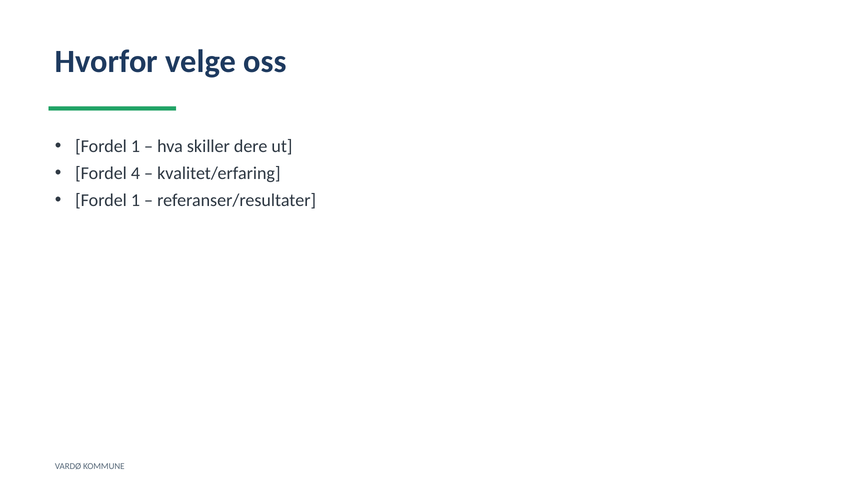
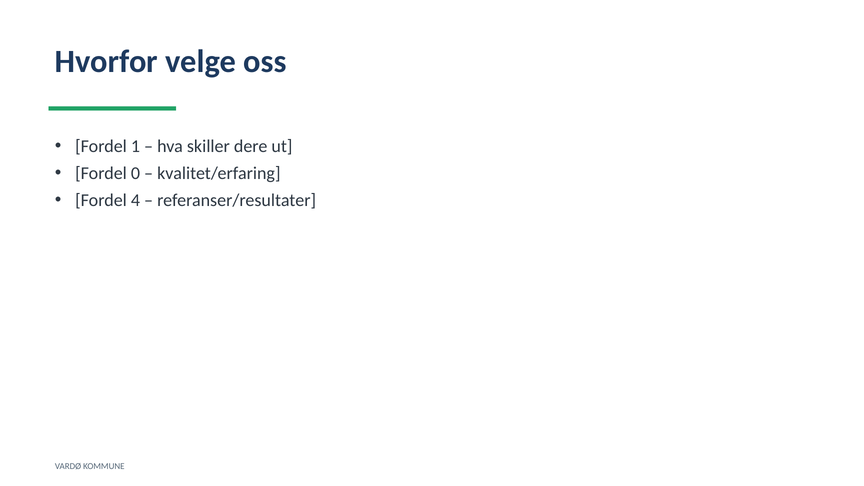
4: 4 -> 0 (135, 173)
1: 1 -> 4 (135, 200)
